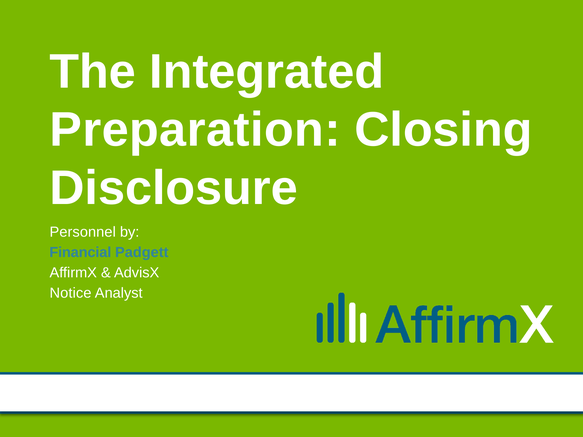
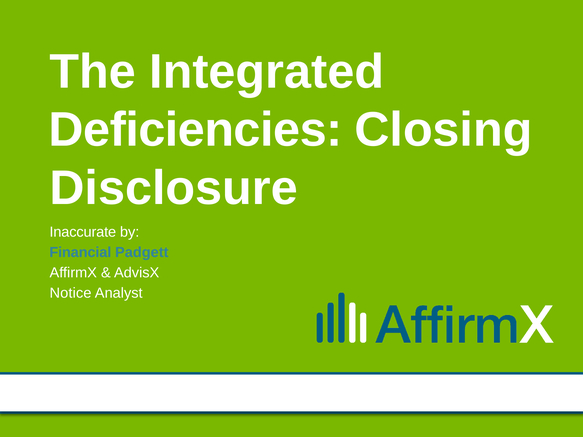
Preparation: Preparation -> Deficiencies (196, 130)
Personnel: Personnel -> Inaccurate (83, 232)
